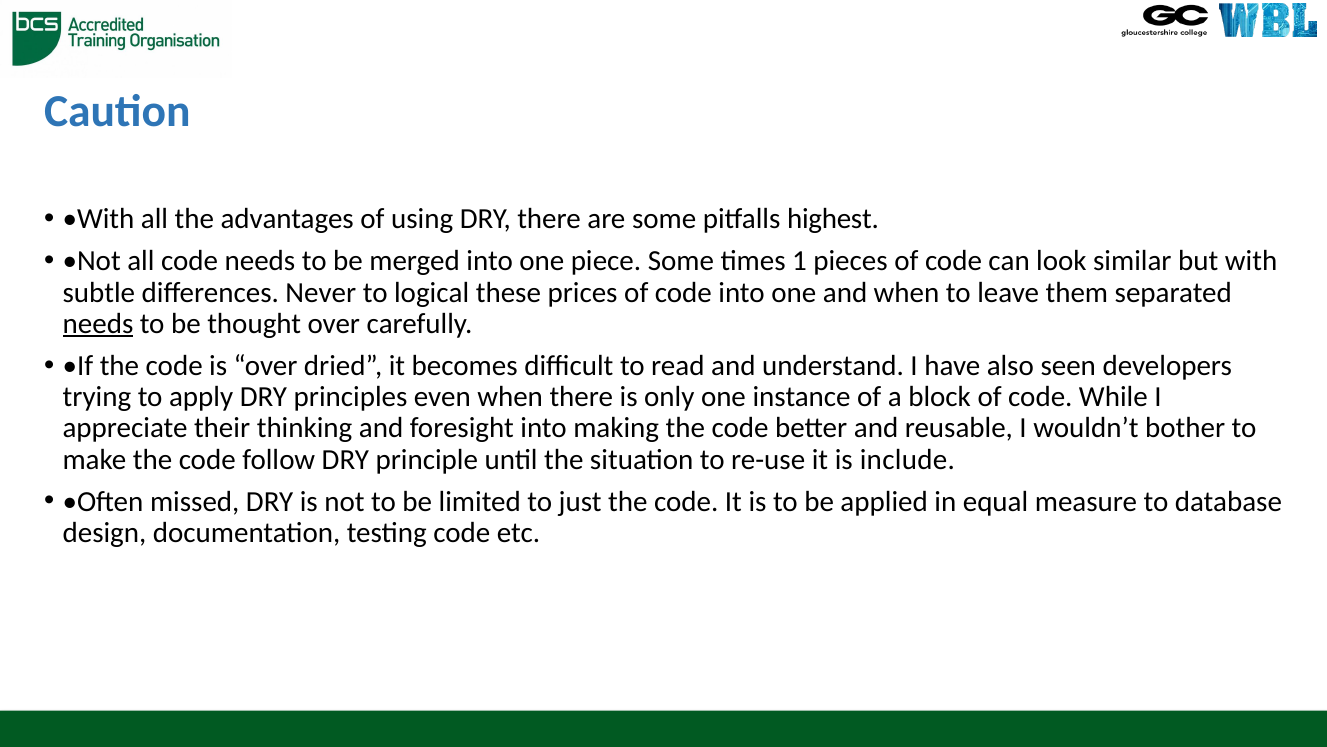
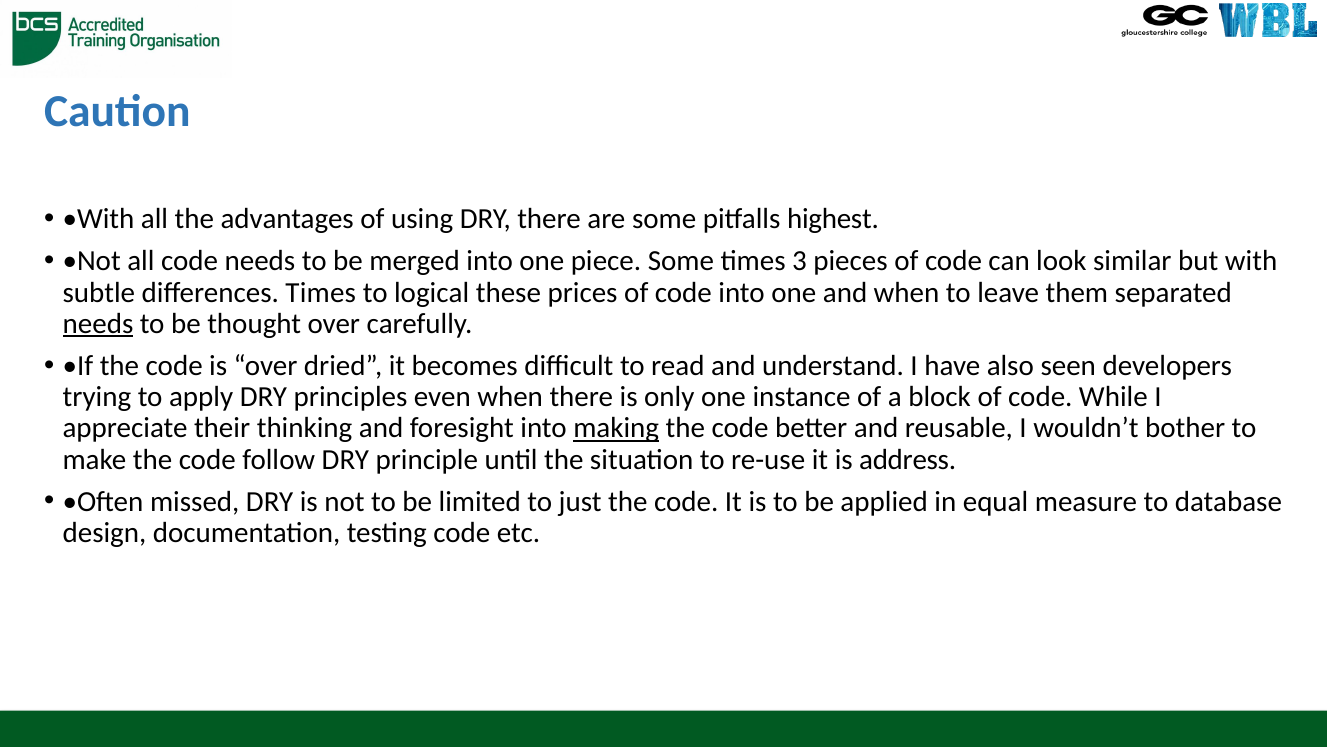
1: 1 -> 3 (800, 261)
differences Never: Never -> Times (321, 292)
making underline: none -> present (616, 428)
include: include -> address (908, 459)
